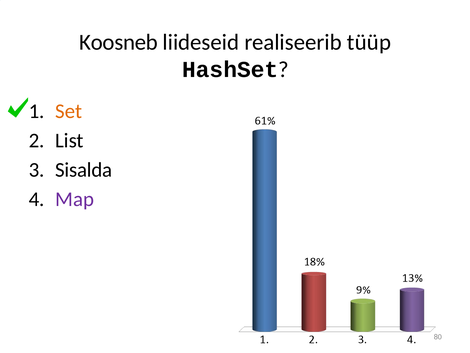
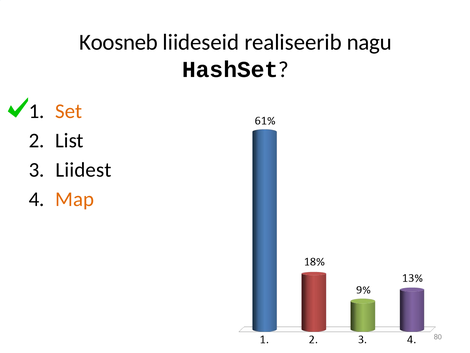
tüüp: tüüp -> nagu (369, 42)
Sisalda: Sisalda -> Liidest (83, 170)
Map colour: purple -> orange (75, 199)
